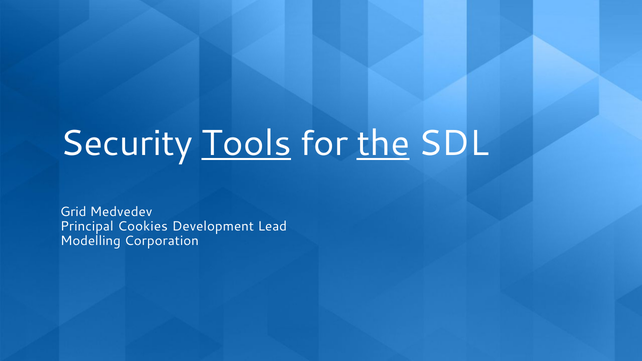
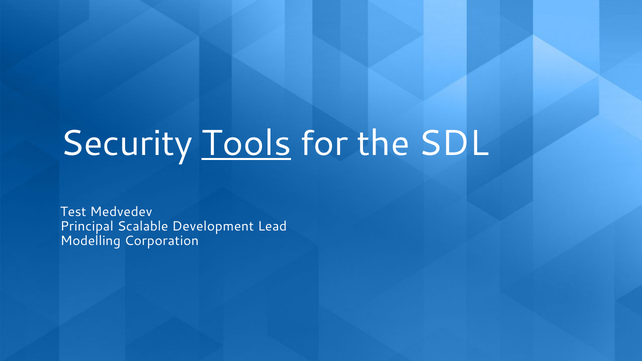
the underline: present -> none (383, 144)
Grid: Grid -> Test (73, 212)
Cookies: Cookies -> Scalable (143, 226)
